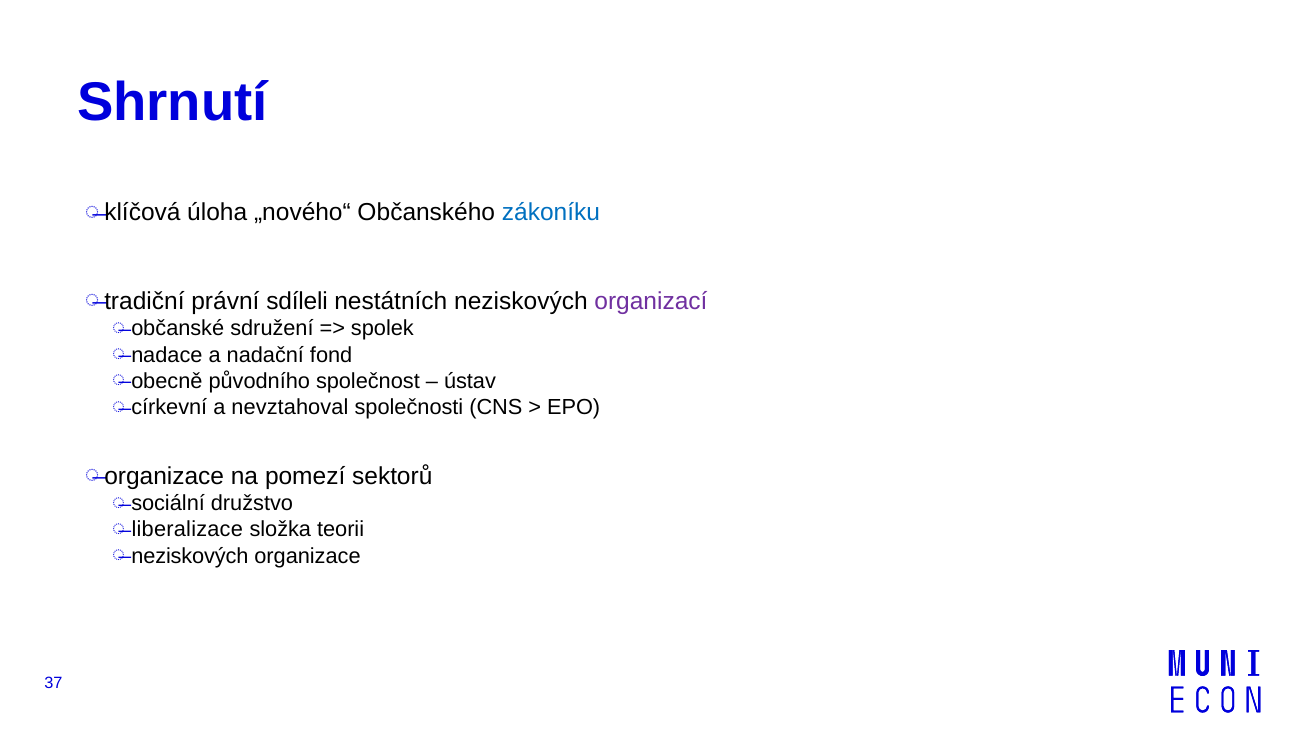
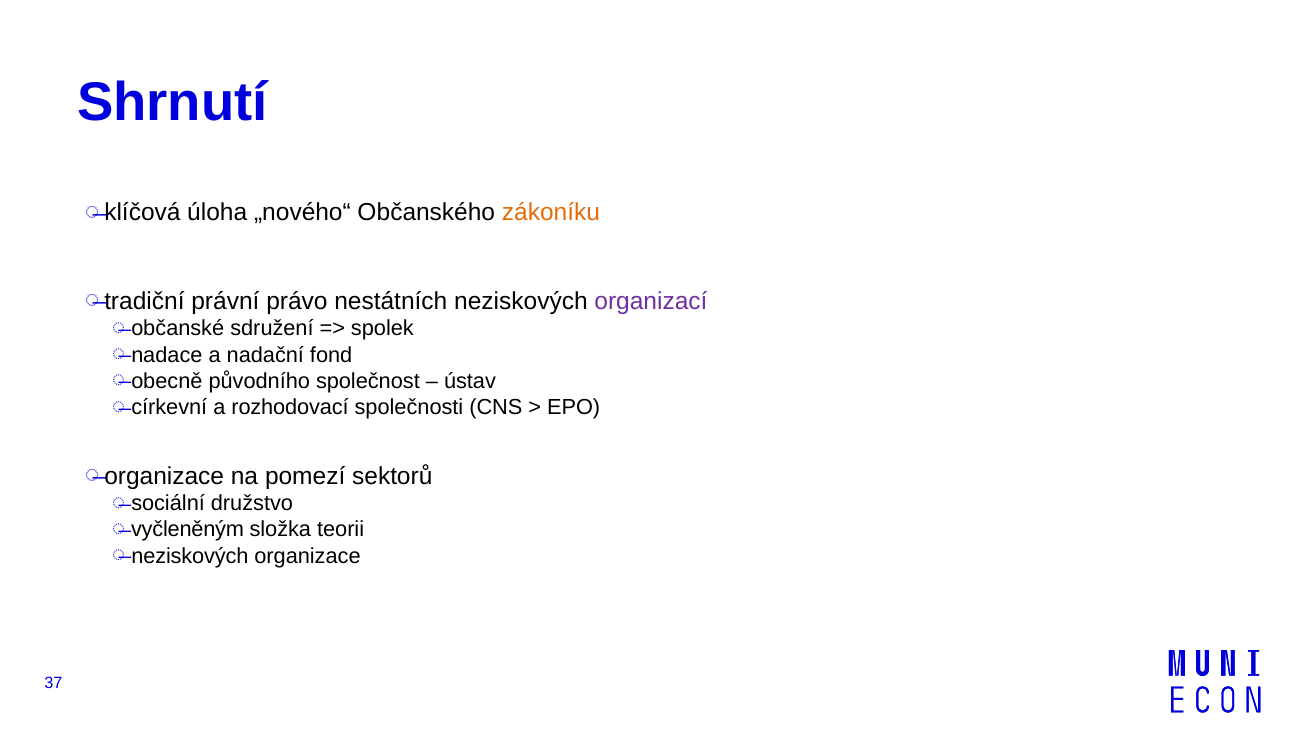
zákoníku colour: blue -> orange (551, 213)
sdíleli: sdíleli -> právo (297, 301)
nevztahoval: nevztahoval -> rozhodovací (290, 407)
liberalizace: liberalizace -> vyčleněným (188, 530)
